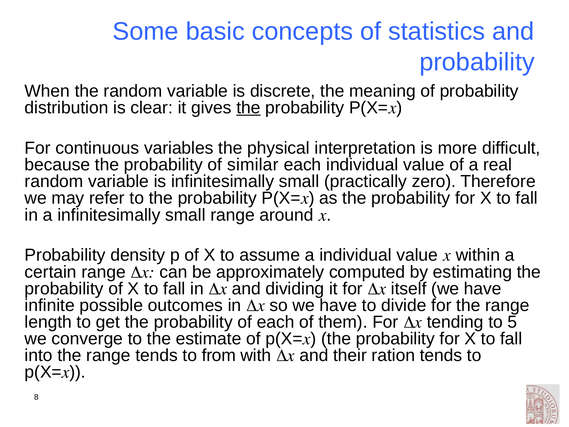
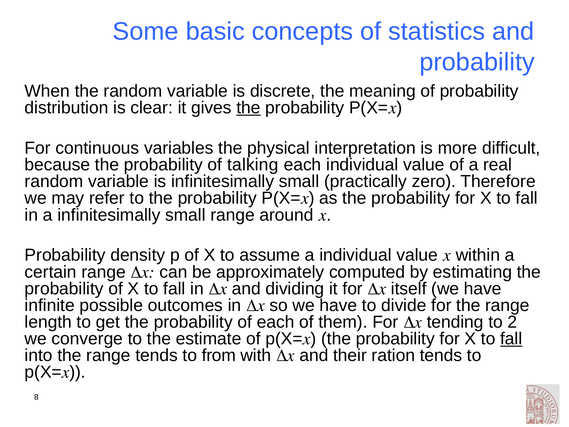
similar: similar -> talking (253, 165)
5: 5 -> 2 (512, 322)
fall underline: none -> present (511, 339)
